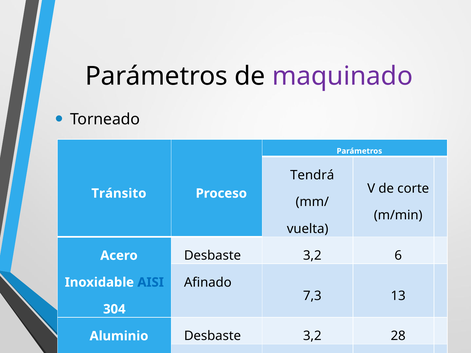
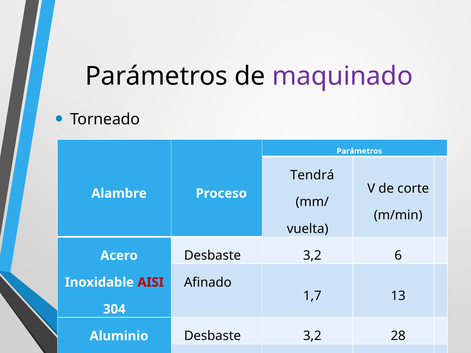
Tránsito: Tránsito -> Alambre (119, 194)
AISI colour: blue -> red (151, 283)
7,3: 7,3 -> 1,7 (312, 296)
